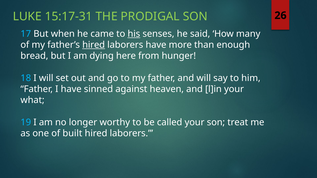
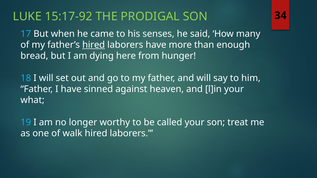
15:17-31: 15:17-31 -> 15:17-92 (69, 16)
26: 26 -> 34 (280, 16)
his underline: present -> none (134, 34)
built: built -> walk (72, 134)
